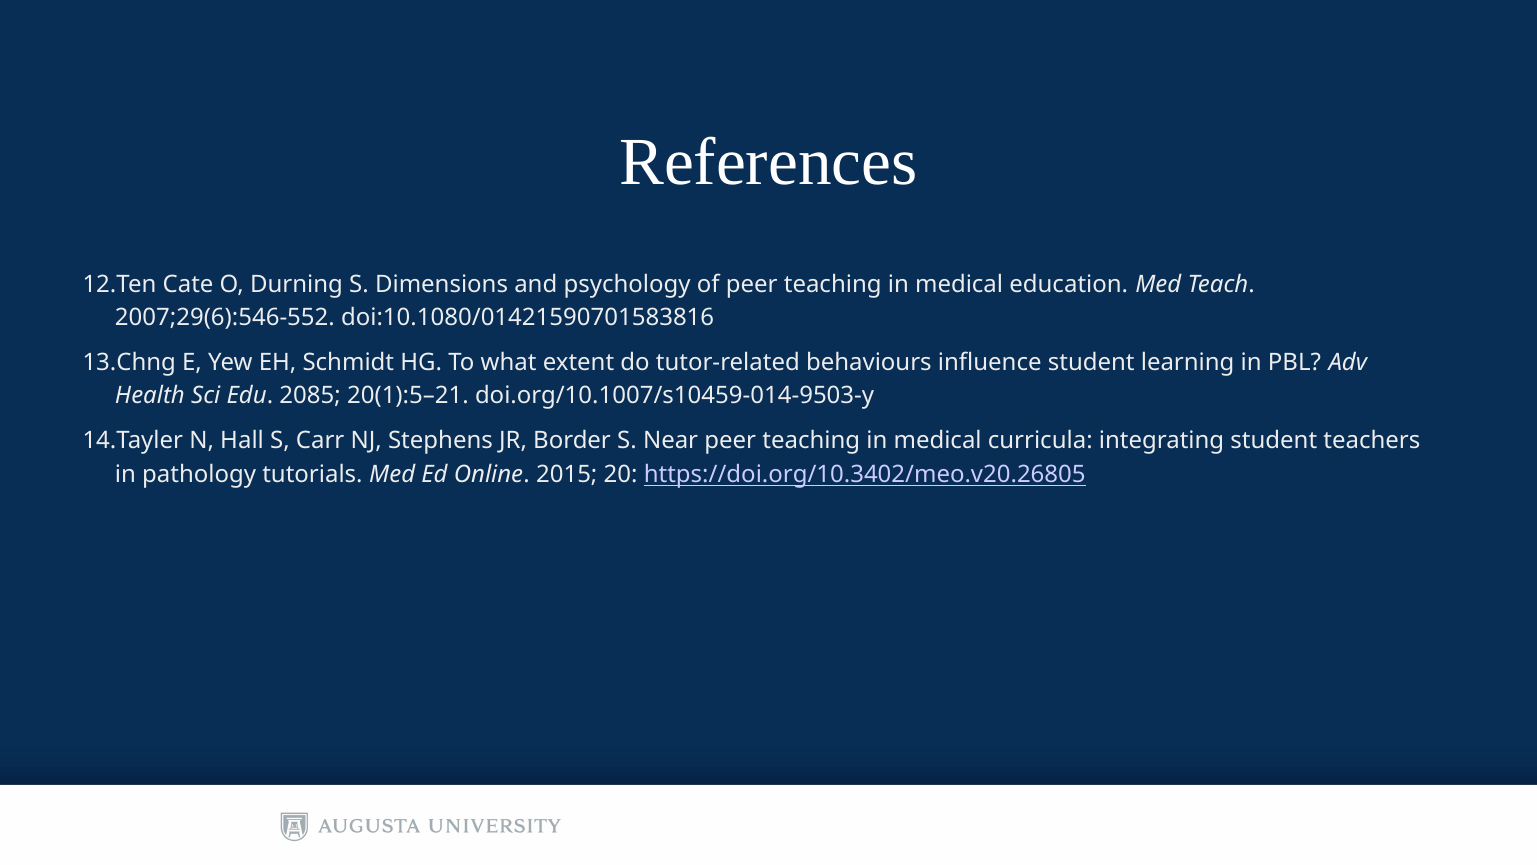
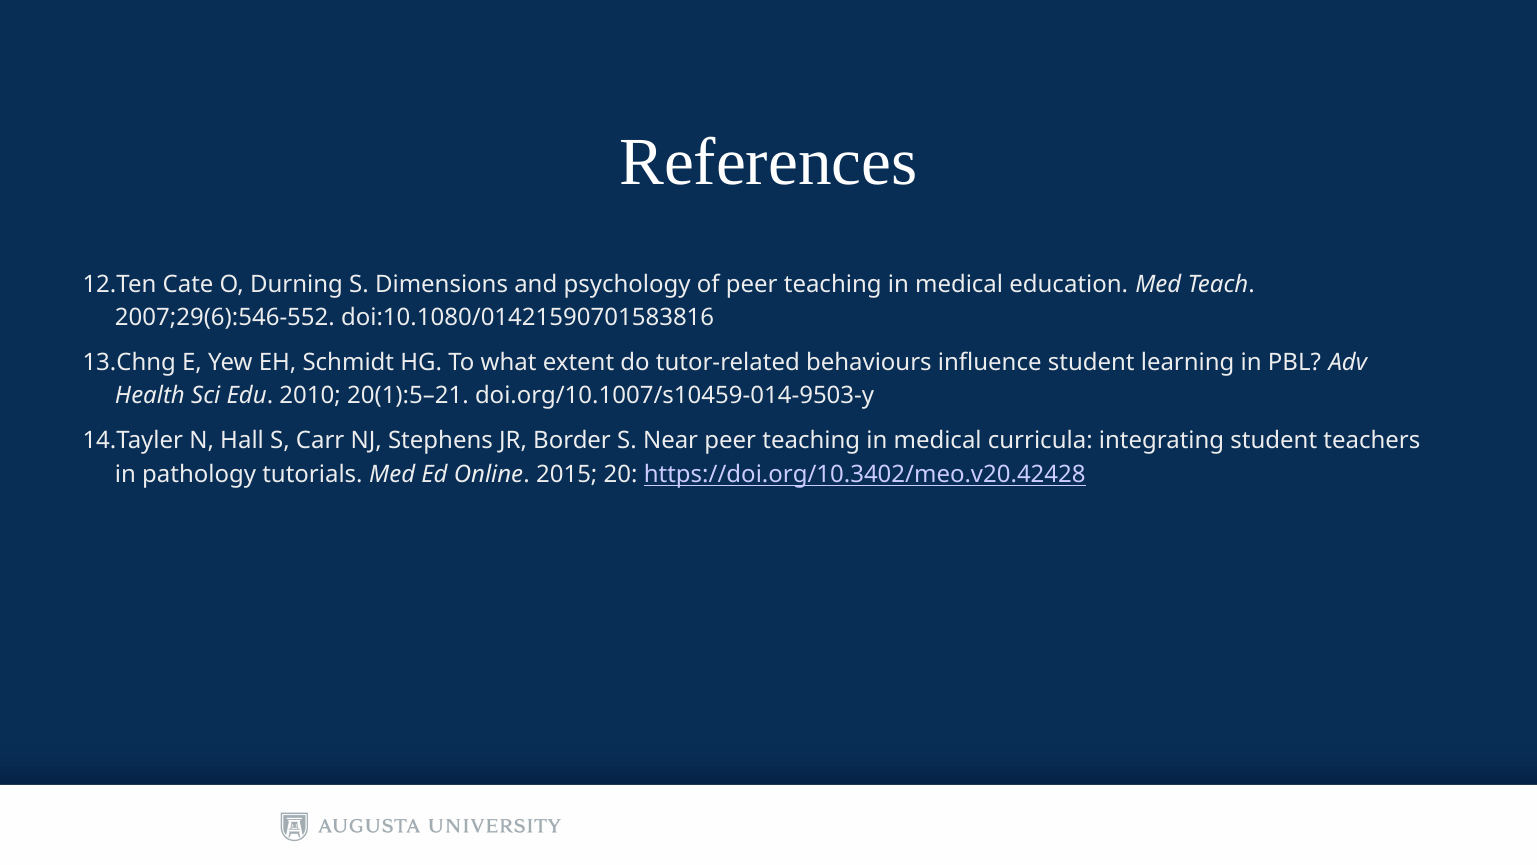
2085: 2085 -> 2010 (310, 396)
https://doi.org/10.3402/meo.v20.26805: https://doi.org/10.3402/meo.v20.26805 -> https://doi.org/10.3402/meo.v20.42428 (865, 474)
